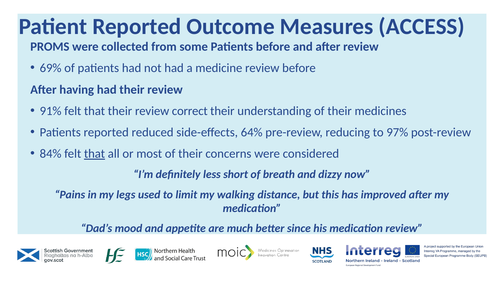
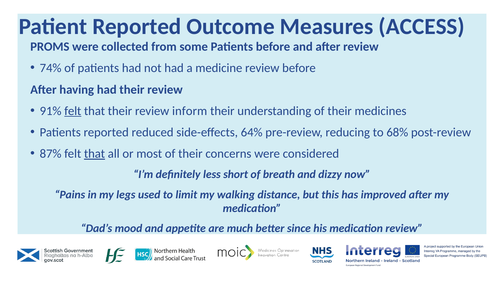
69%: 69% -> 74% (51, 68)
felt underline: none -> present (73, 111)
correct: correct -> inform (190, 111)
97%: 97% -> 68% (397, 133)
84%: 84% -> 87% (51, 154)
